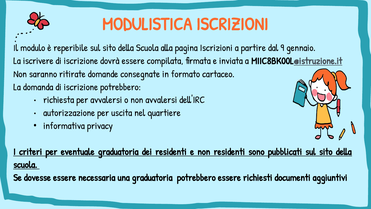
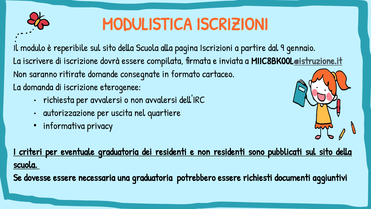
iscrizione potrebbero: potrebbero -> eterogenee (121, 87)
